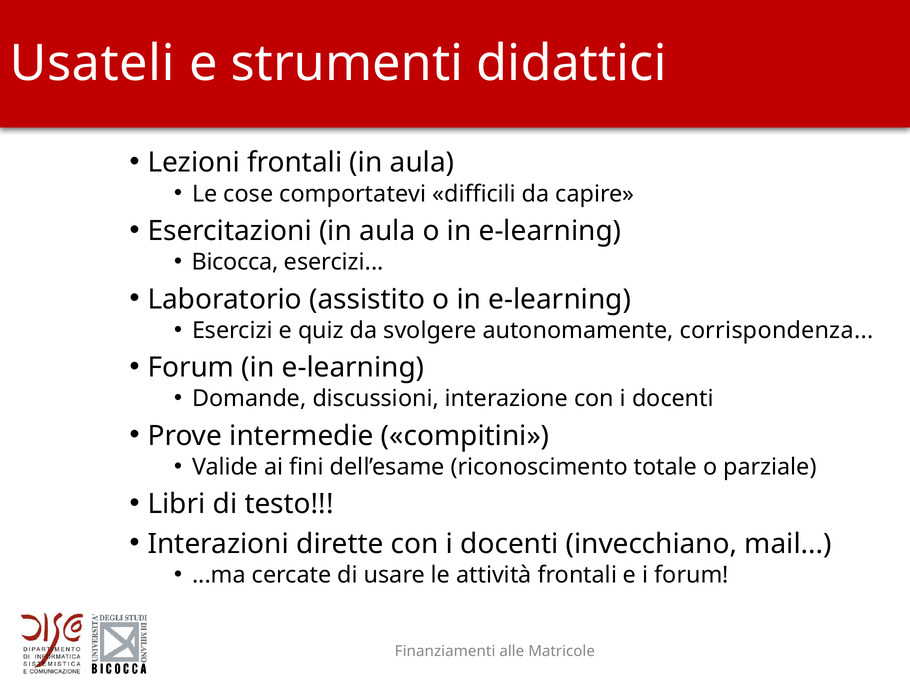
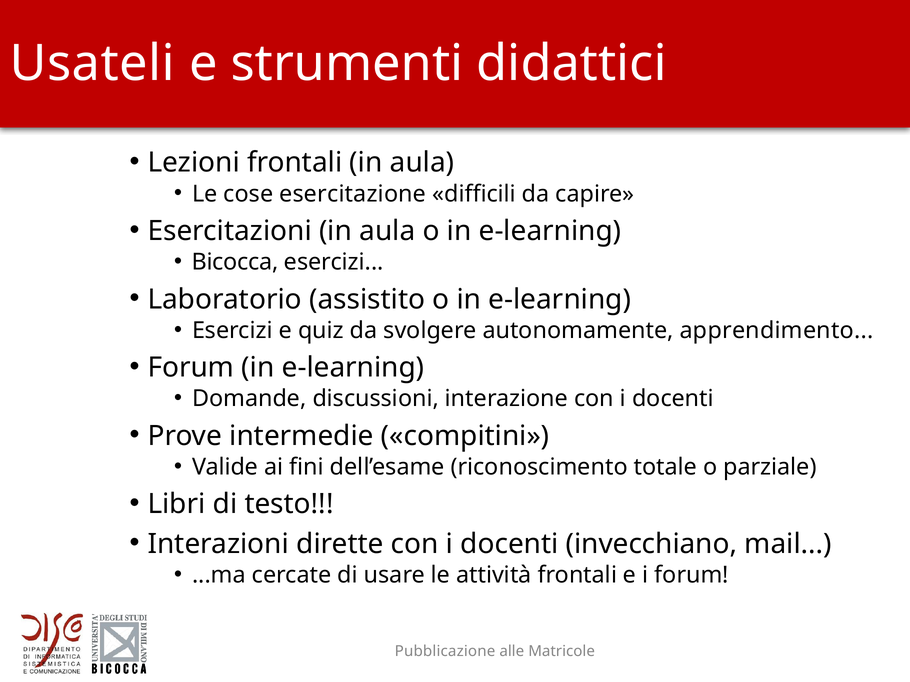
comportatevi: comportatevi -> esercitazione (353, 194)
corrispondenza: corrispondenza -> apprendimento (776, 331)
Finanziamenti: Finanziamenti -> Pubblicazione (445, 652)
